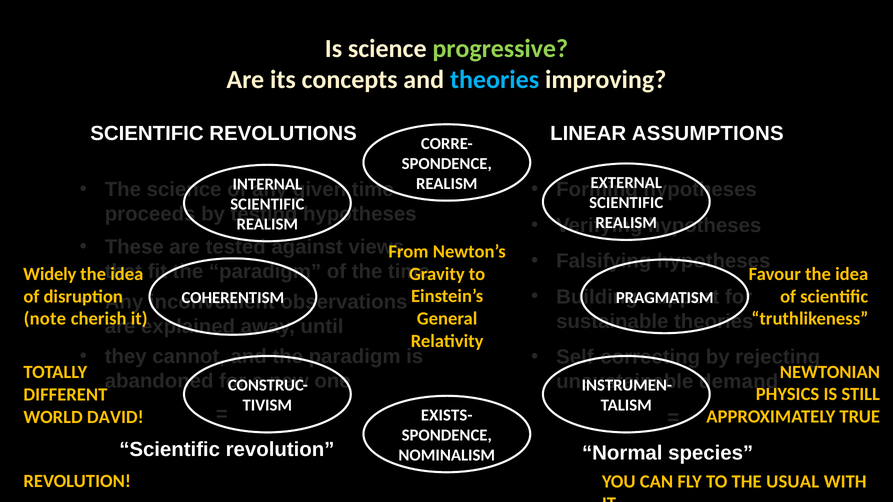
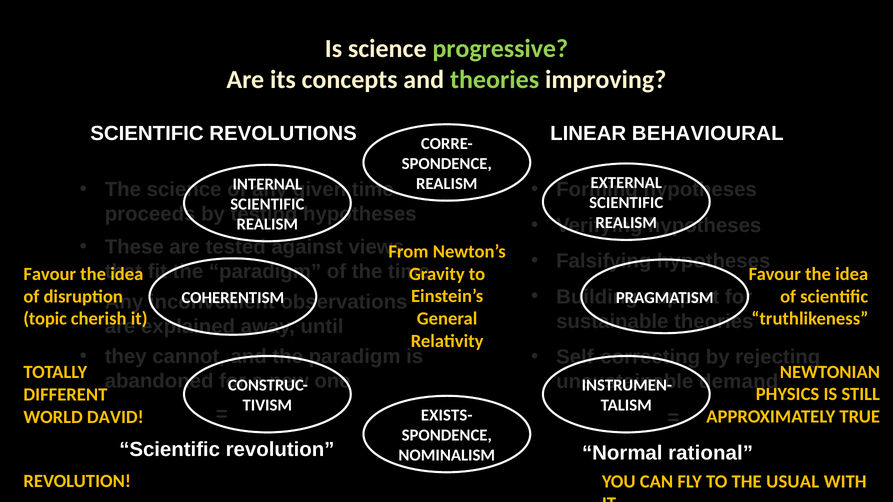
theories colour: light blue -> light green (495, 80)
ASSUMPTIONS: ASSUMPTIONS -> BEHAVIOURAL (708, 134)
Widely: Widely -> Favour (50, 274)
note: note -> topic (45, 319)
species: species -> rational (711, 453)
